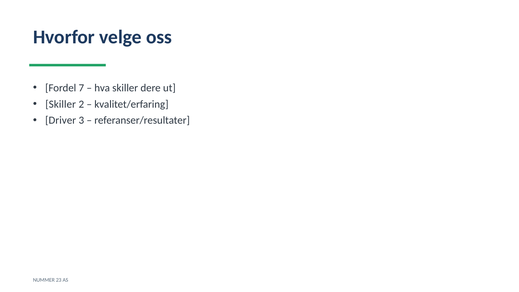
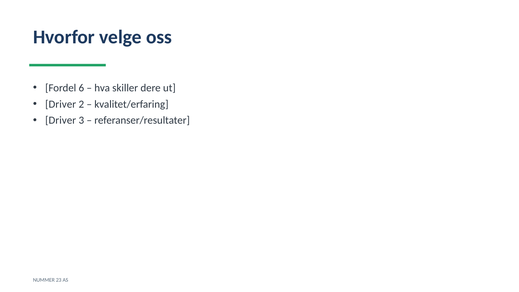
7: 7 -> 6 (81, 88)
Skiller: Skiller -> Driver (61, 104)
